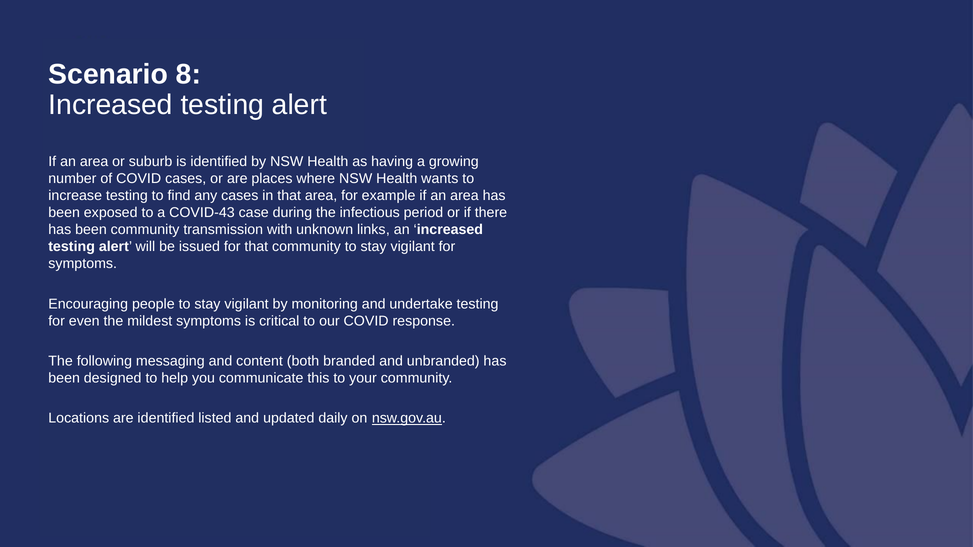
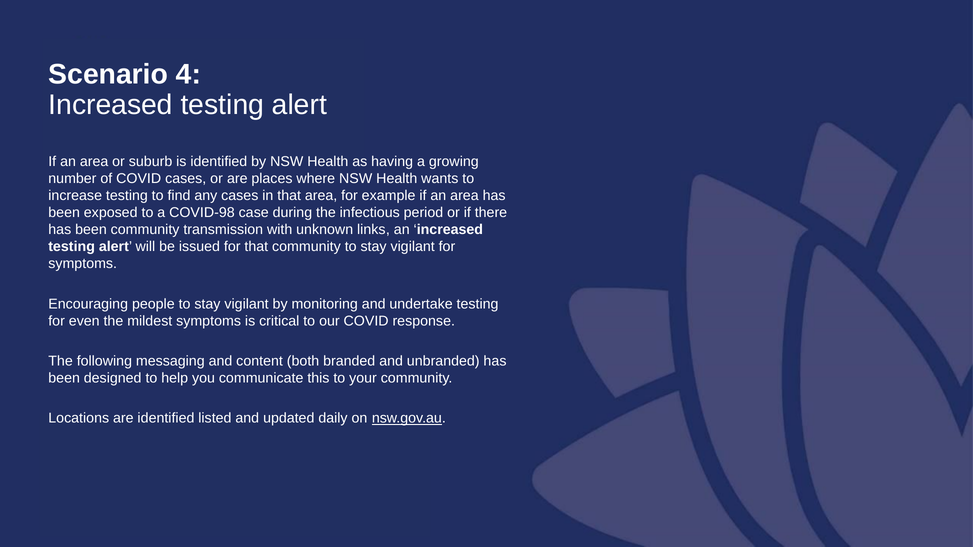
8: 8 -> 4 (188, 74)
COVID-43: COVID-43 -> COVID-98 (202, 213)
